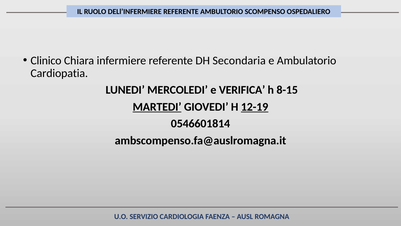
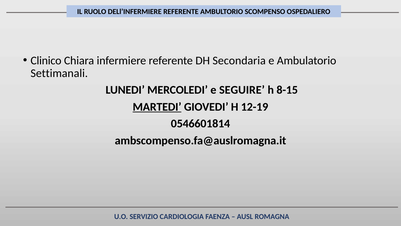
Cardiopatia: Cardiopatia -> Settimanali (59, 73)
VERIFICA: VERIFICA -> SEGUIRE (242, 90)
12-19 underline: present -> none (255, 107)
